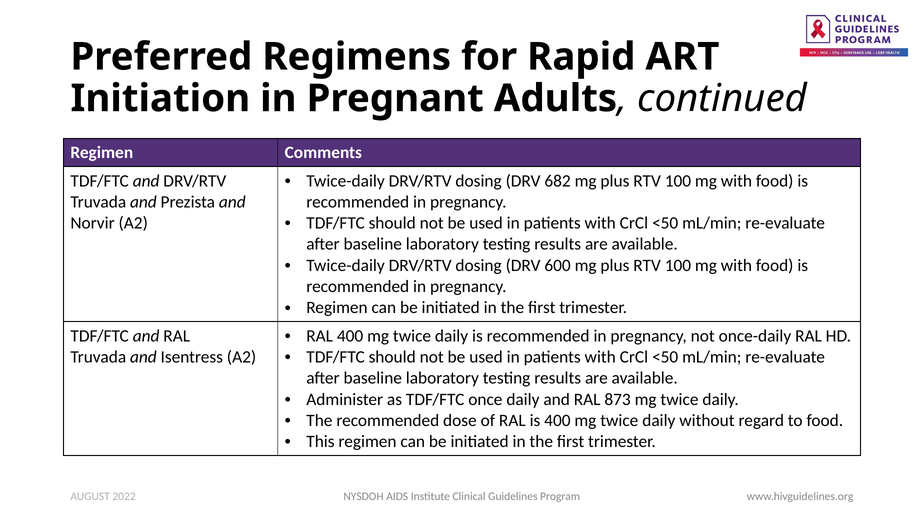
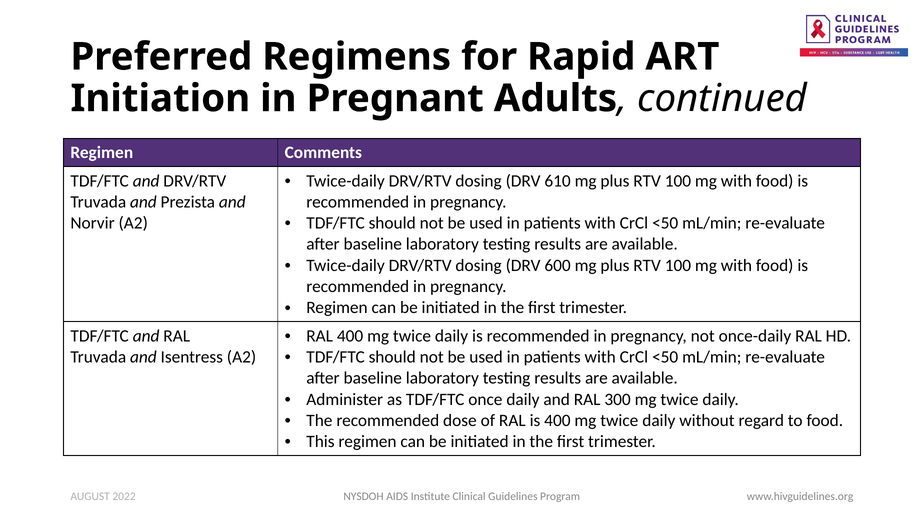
682: 682 -> 610 (558, 181)
873: 873 -> 300 (618, 399)
